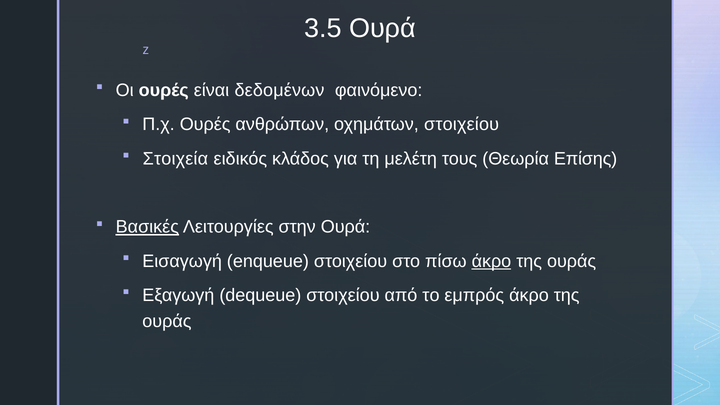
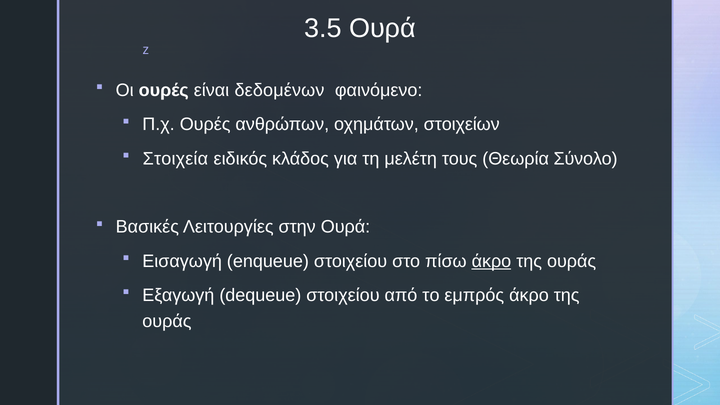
οχημάτων στοιχείου: στοιχείου -> στοιχείων (462, 125)
Επίσης: Επίσης -> Σύνολο (586, 159)
Βασικές underline: present -> none (147, 227)
